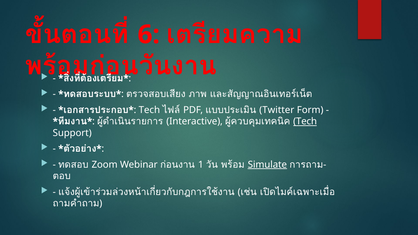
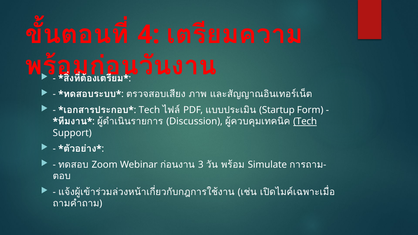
6: 6 -> 4 (149, 35)
Twitter: Twitter -> Startup (277, 110)
Interactive: Interactive -> Discussion (195, 122)
1: 1 -> 3 (201, 165)
Simulate underline: present -> none (267, 165)
